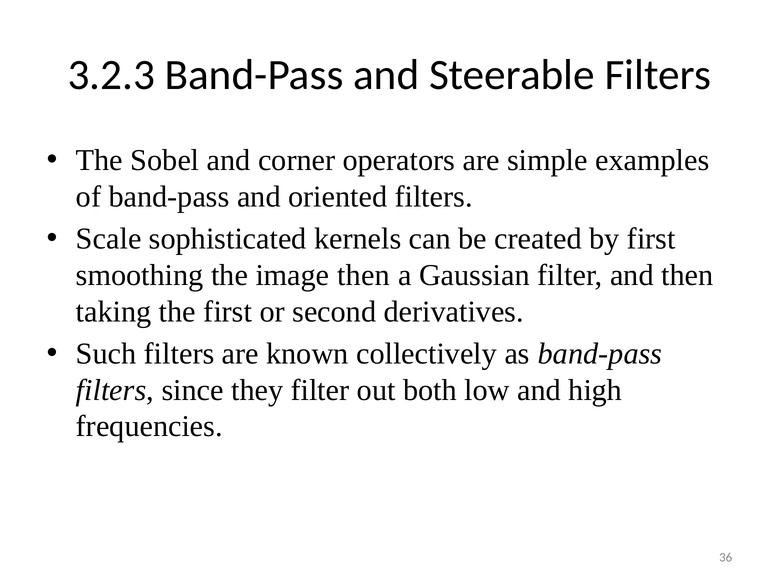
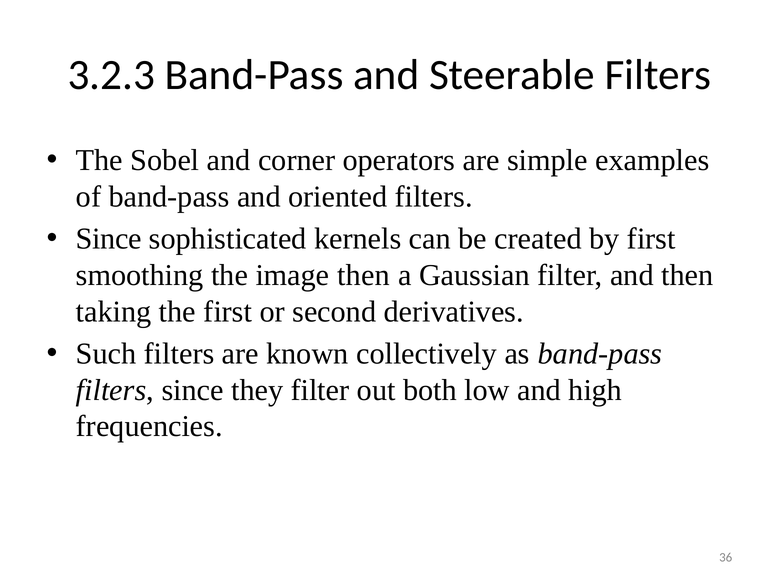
Scale: Scale -> Since (109, 239)
